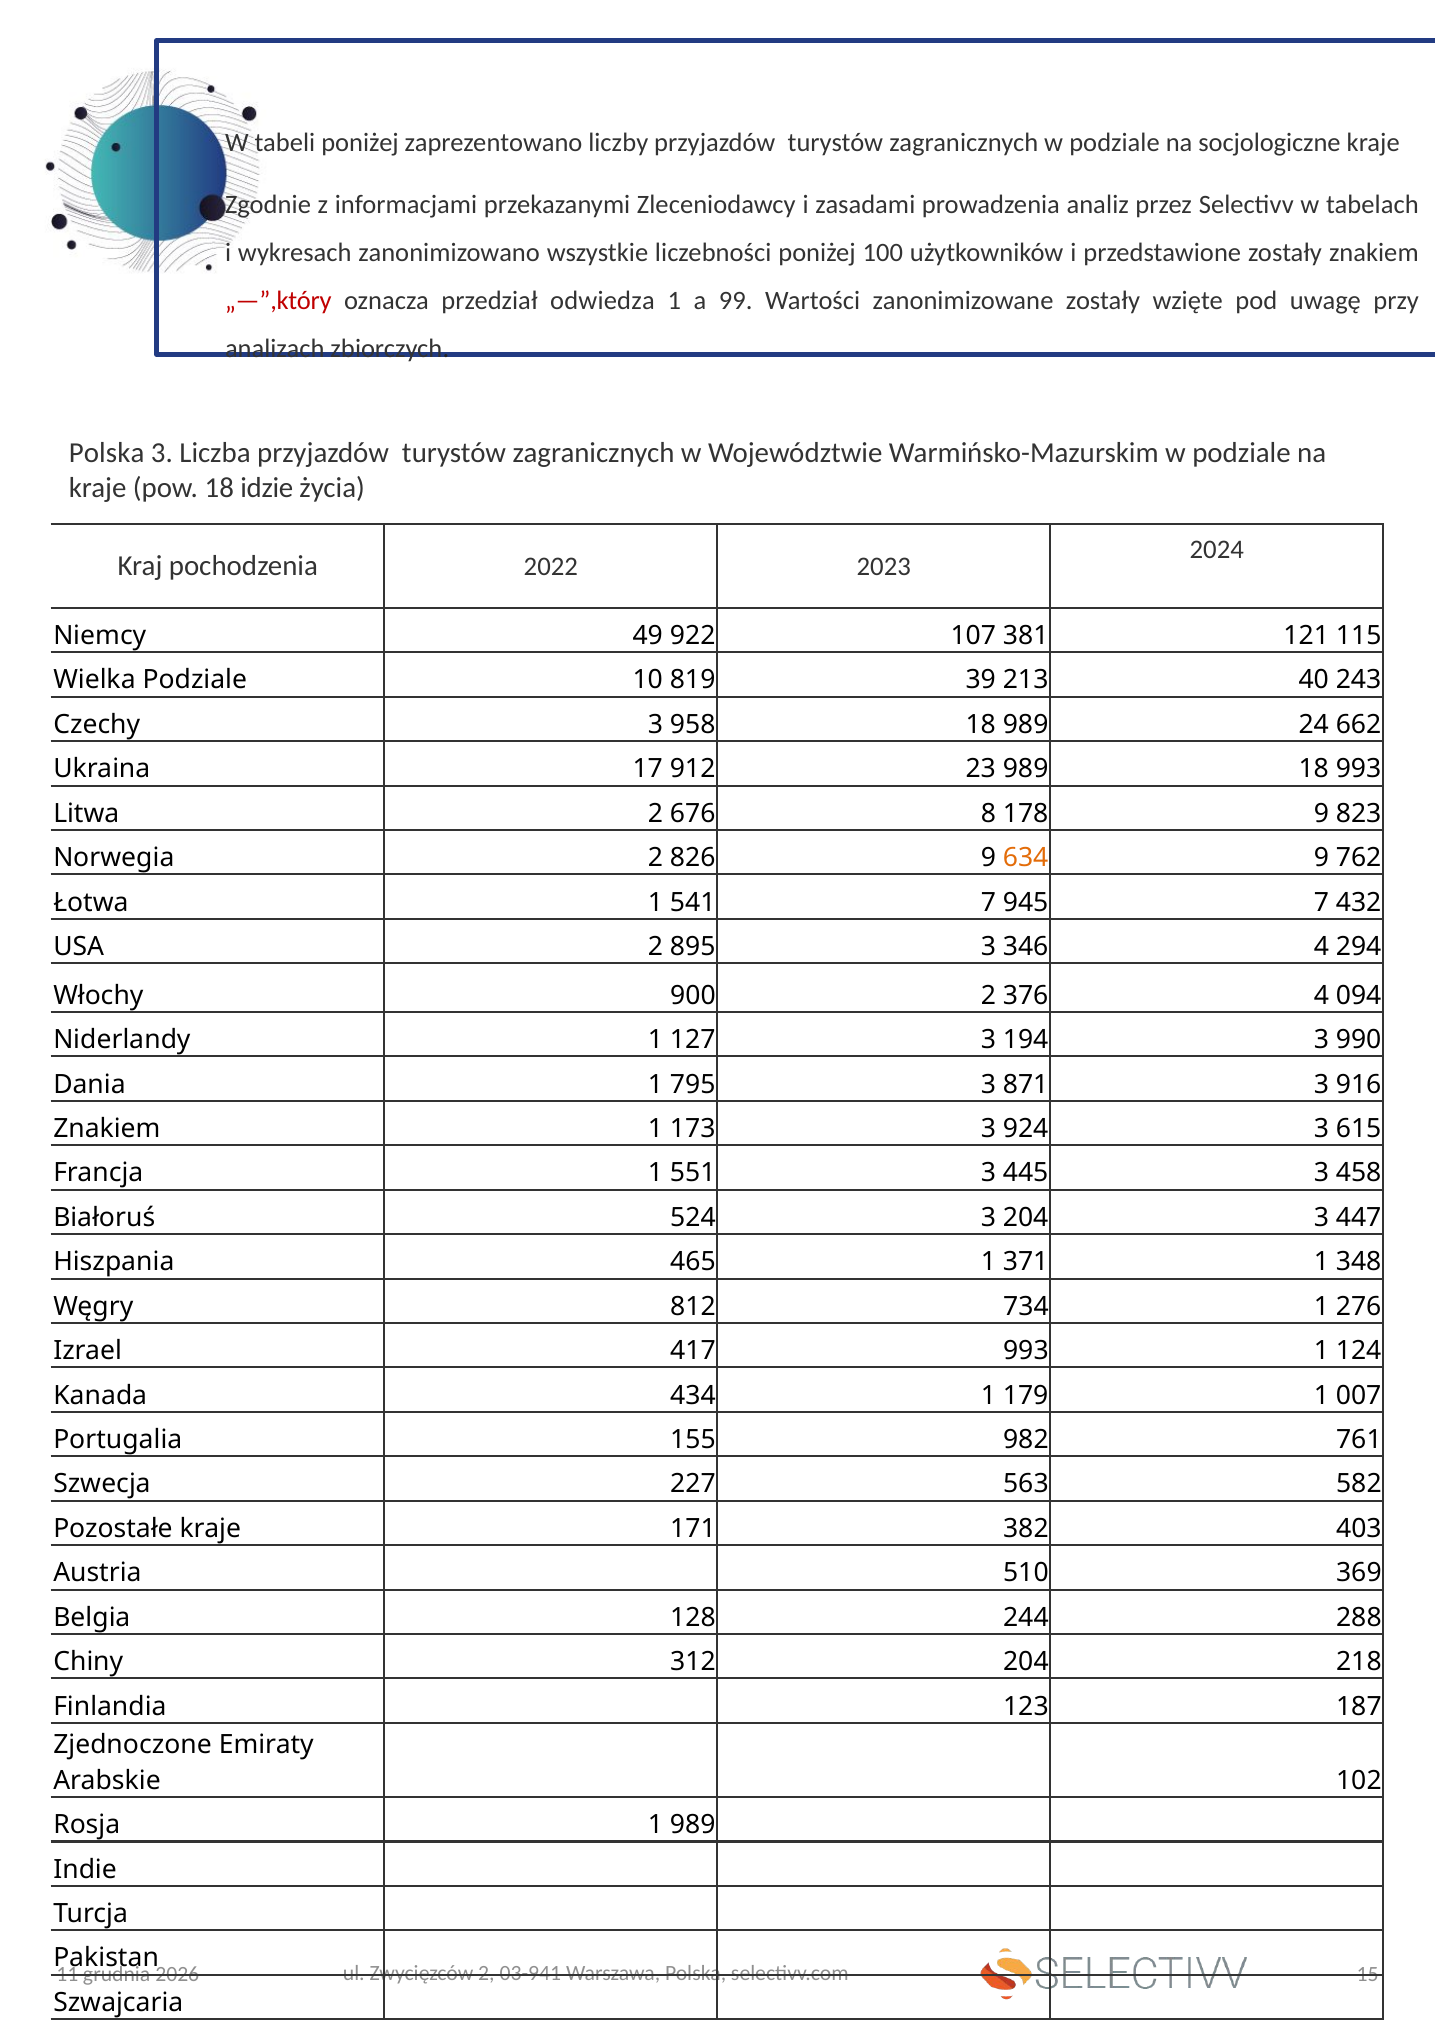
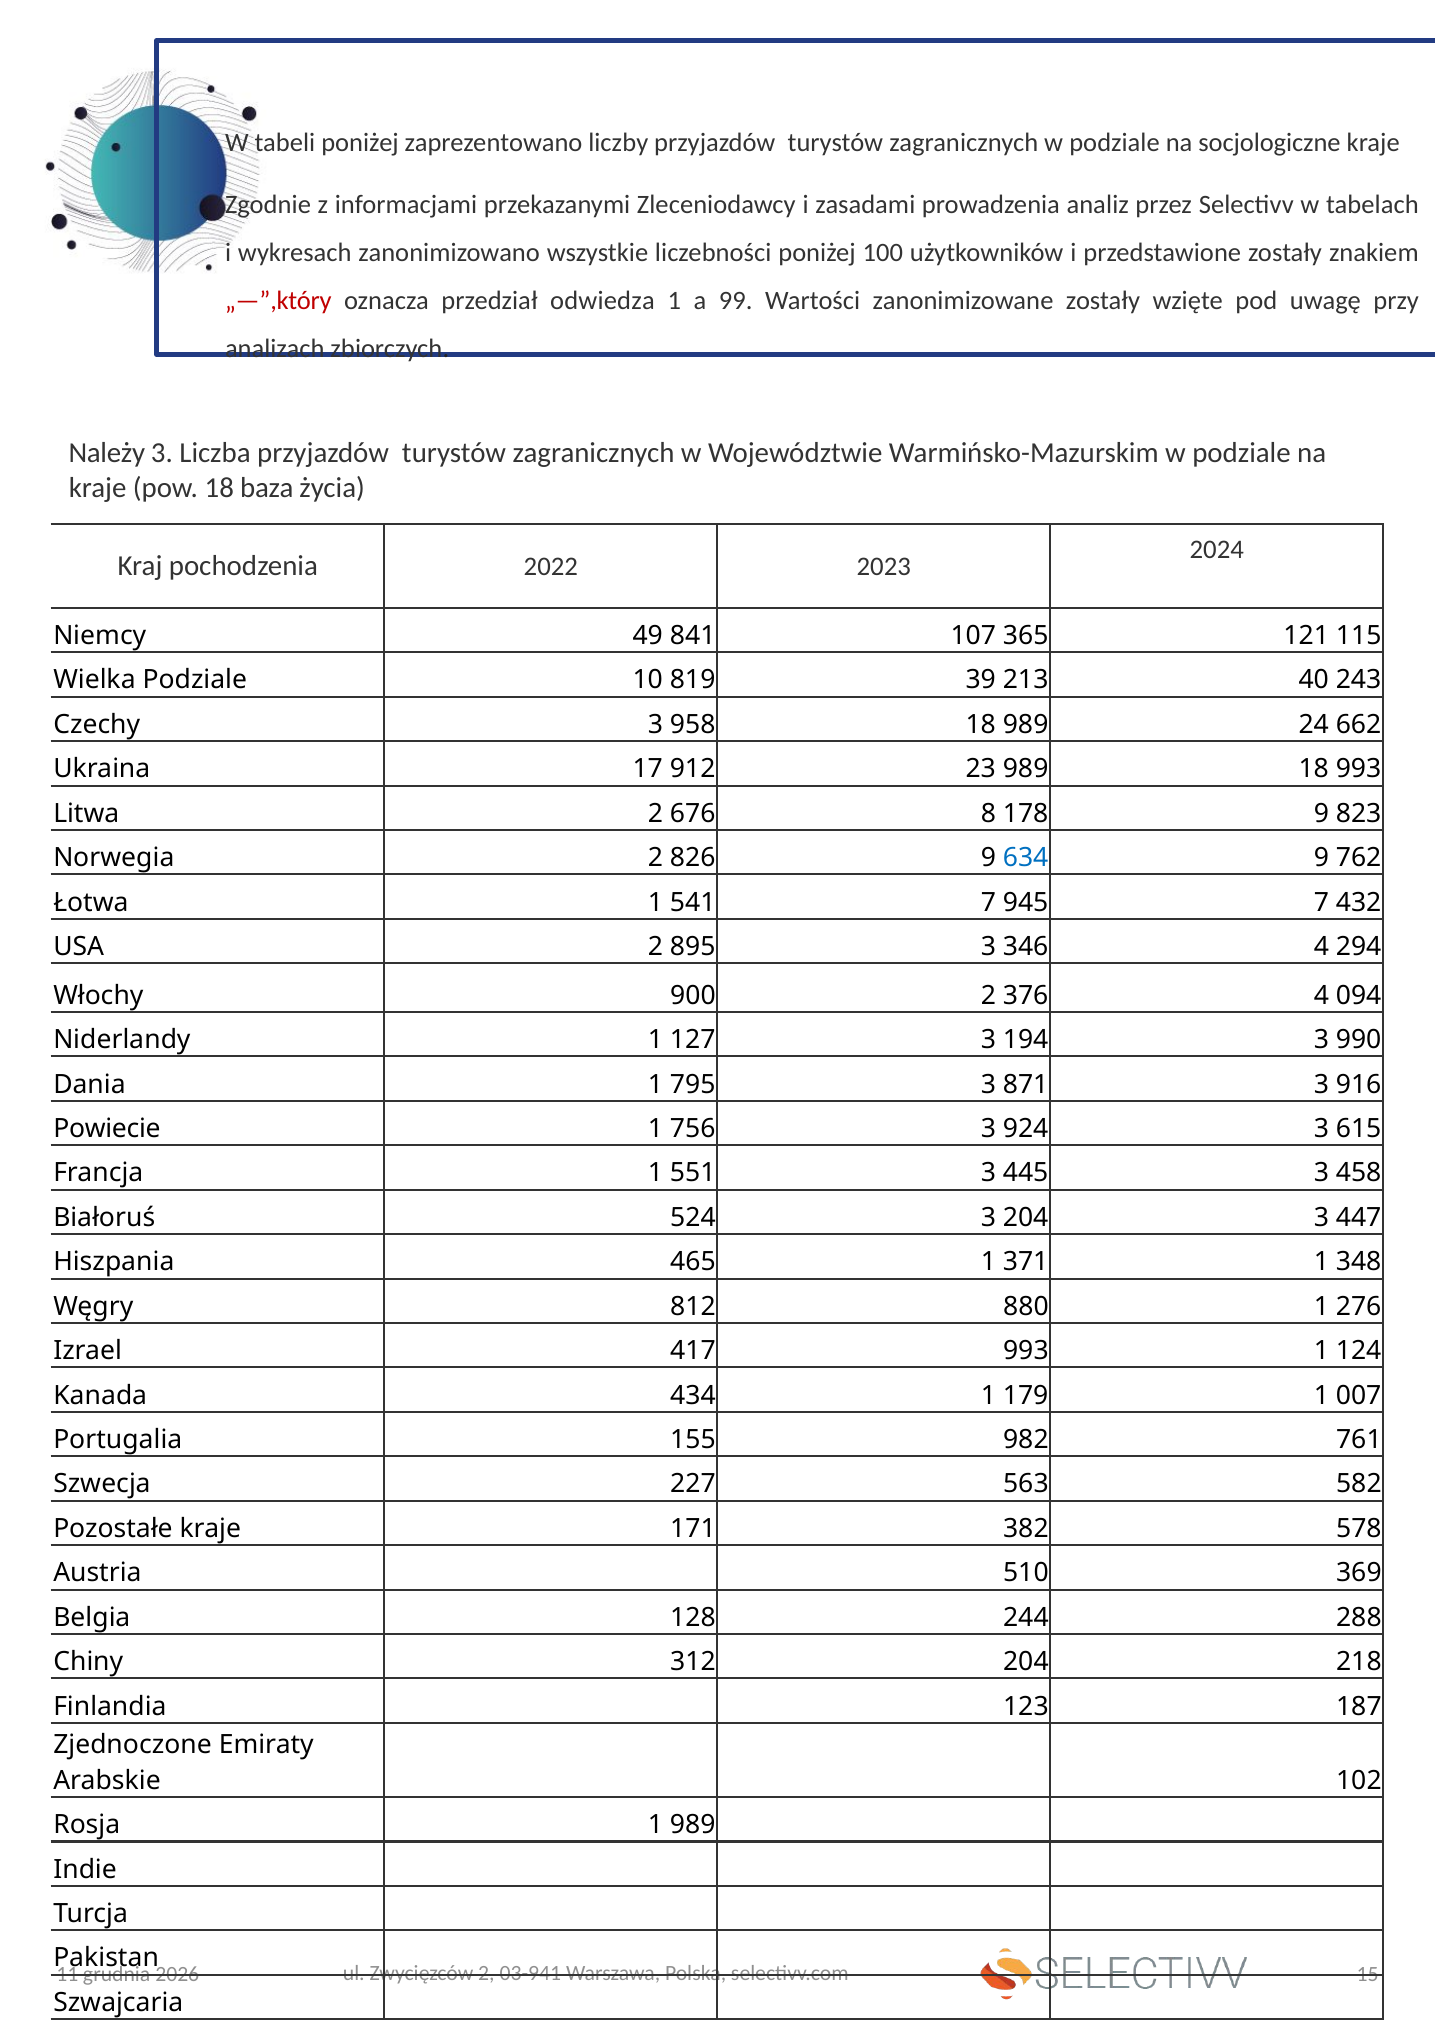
Polska: Polska -> Należy (107, 453)
idzie: idzie -> baza (267, 488)
922: 922 -> 841 (693, 636)
381: 381 -> 365 (1026, 636)
634 colour: orange -> blue (1026, 858)
Znakiem: Znakiem -> Powiecie (107, 1129)
173: 173 -> 756 (693, 1129)
734: 734 -> 880 (1026, 1306)
403: 403 -> 578 (1359, 1528)
